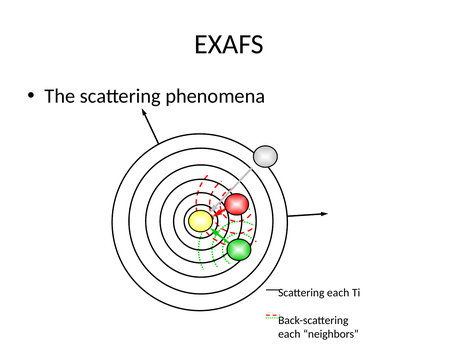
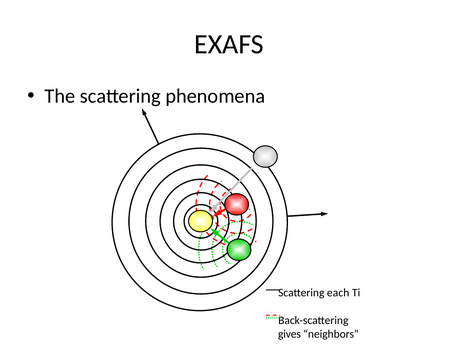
each: each -> gives (289, 334)
